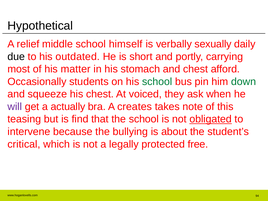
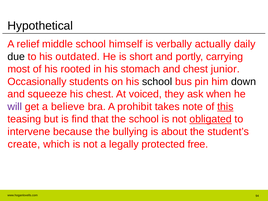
sexually: sexually -> actually (213, 44)
matter: matter -> rooted (76, 69)
afford: afford -> junior (225, 69)
school colour: green -> black (157, 82)
down colour: green -> black (244, 82)
actually: actually -> believe (68, 107)
creates: creates -> prohibit (135, 107)
this underline: none -> present (225, 107)
critical: critical -> create (24, 144)
